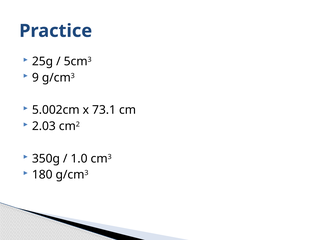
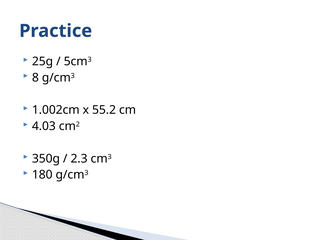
9: 9 -> 8 (35, 78)
5.002cm: 5.002cm -> 1.002cm (56, 110)
73.1: 73.1 -> 55.2 (104, 110)
2.03: 2.03 -> 4.03 (44, 126)
1.0: 1.0 -> 2.3 (79, 159)
